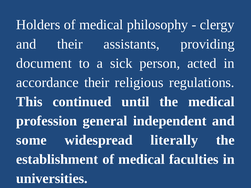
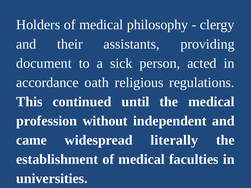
accordance their: their -> oath (97, 83)
general: general -> without (105, 121)
some: some -> came (32, 140)
